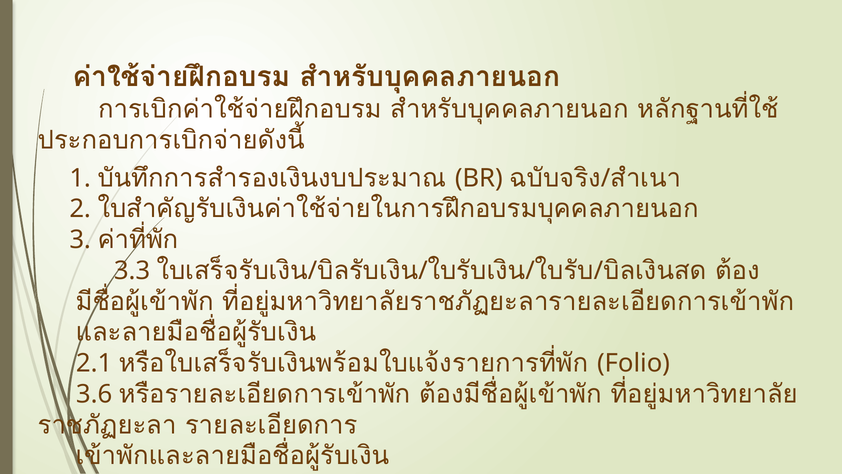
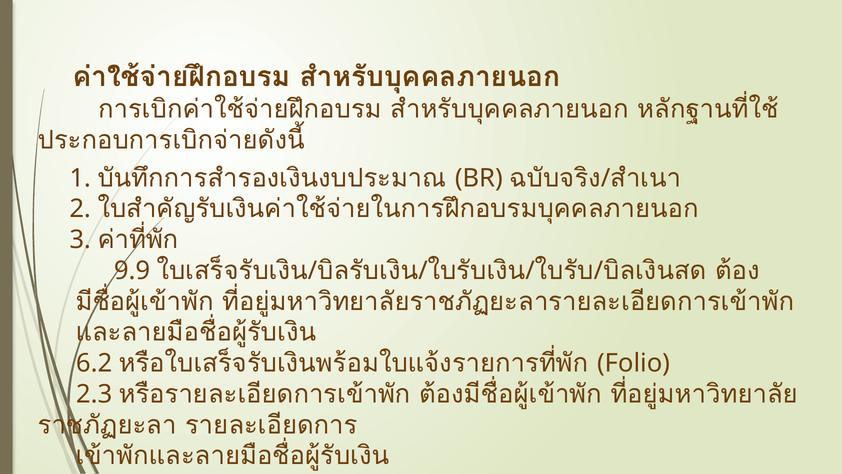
3.3: 3.3 -> 9.9 (132, 270)
2.1: 2.1 -> 6.2 (94, 363)
3.6: 3.6 -> 2.3 (94, 394)
